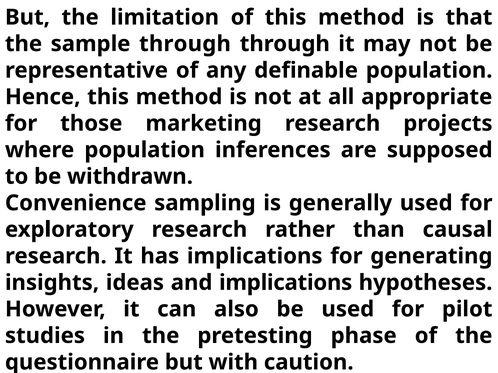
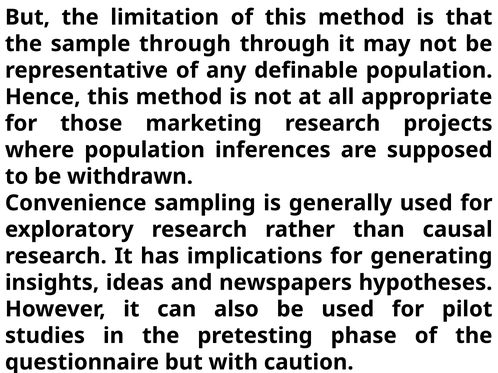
and implications: implications -> newspapers (286, 283)
